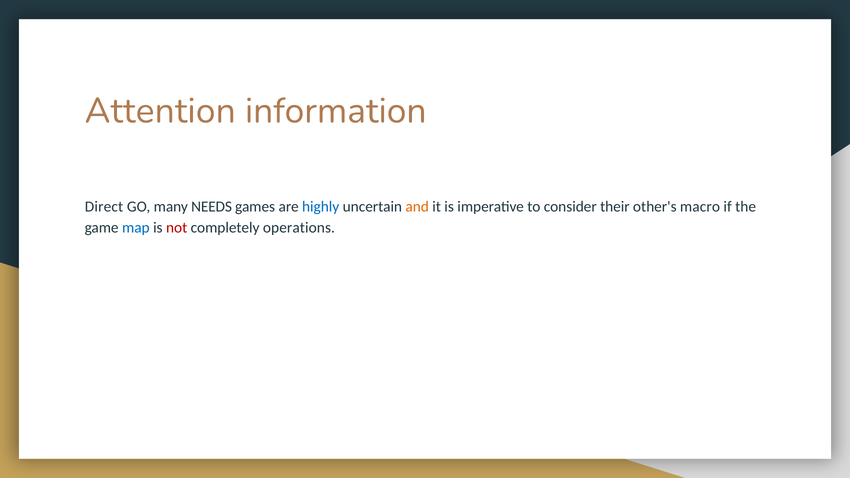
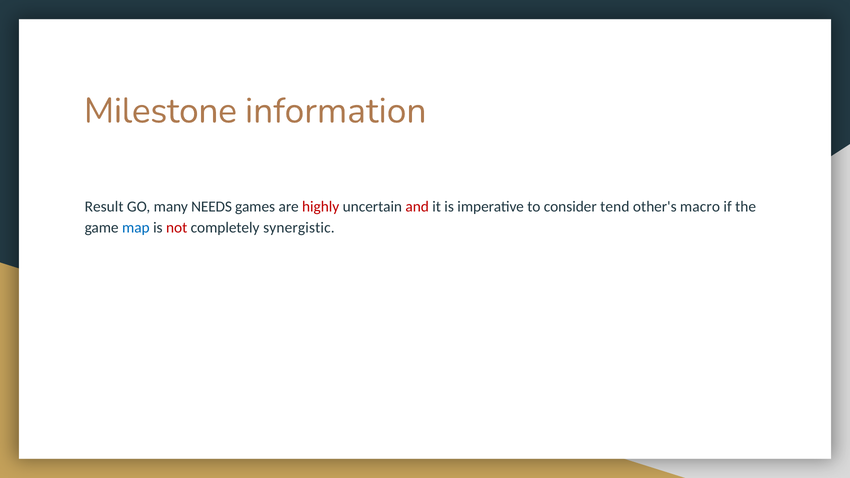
Attention: Attention -> Milestone (160, 111)
Direct: Direct -> Result (104, 207)
highly colour: blue -> red (321, 207)
and colour: orange -> red (417, 207)
their: their -> tend (615, 207)
operations: operations -> synergistic (299, 228)
